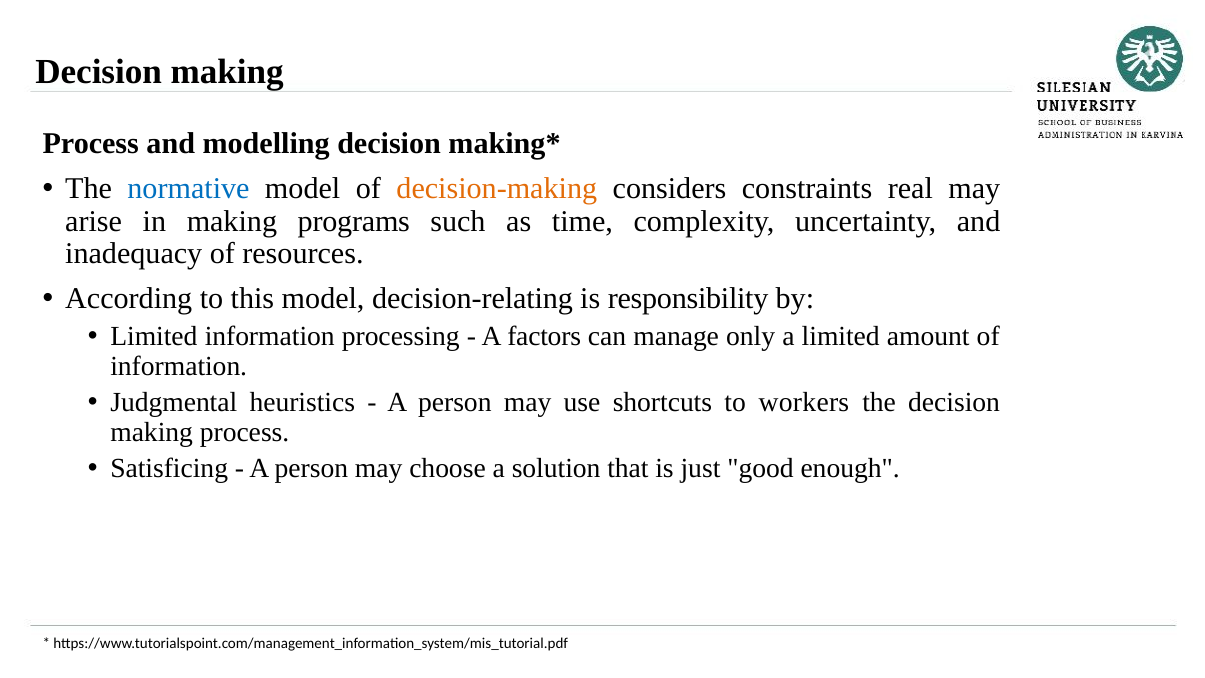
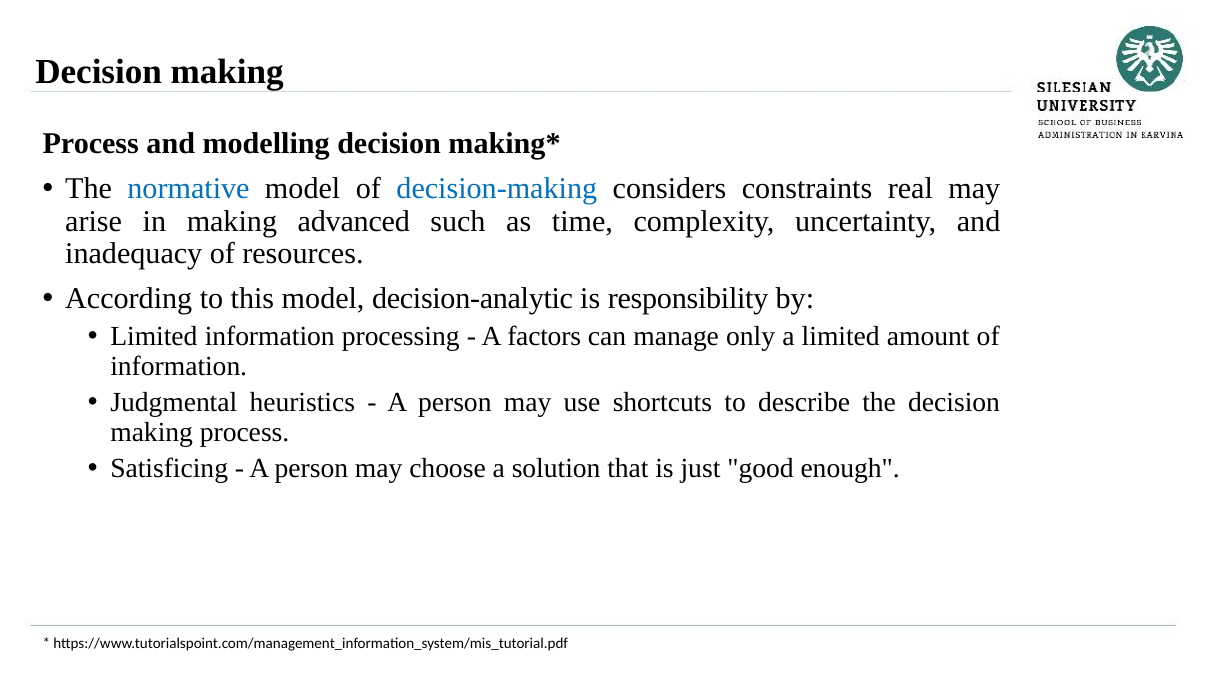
decision-making colour: orange -> blue (497, 189)
programs: programs -> advanced (354, 221)
decision-relating: decision-relating -> decision-analytic (473, 299)
workers: workers -> describe (804, 402)
